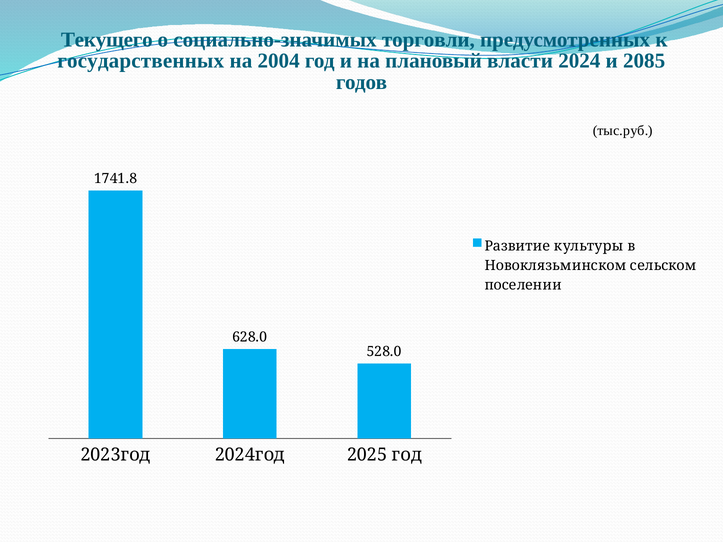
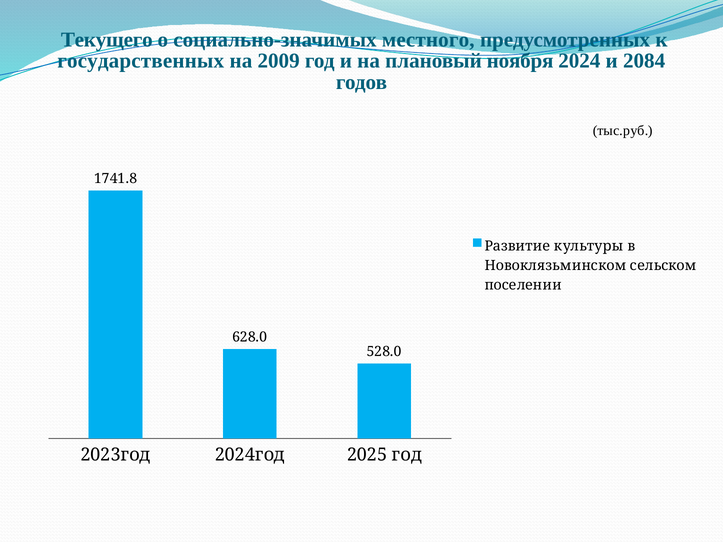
торговли: торговли -> местного (428, 40)
2004: 2004 -> 2009 (279, 61)
власти: власти -> ноября (520, 61)
2085: 2085 -> 2084 (644, 61)
